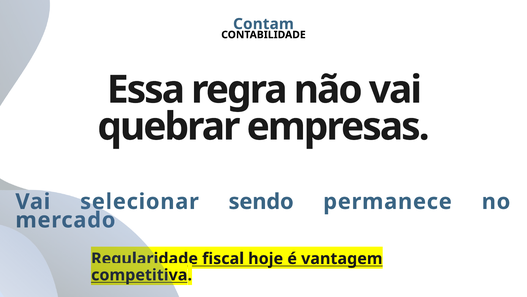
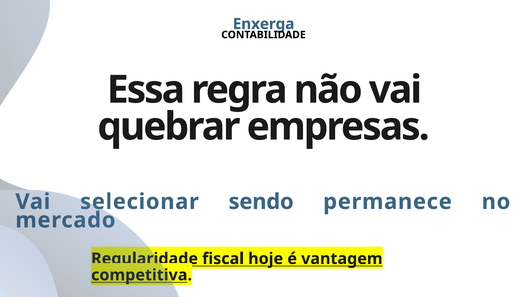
Contam: Contam -> Enxerga (264, 24)
